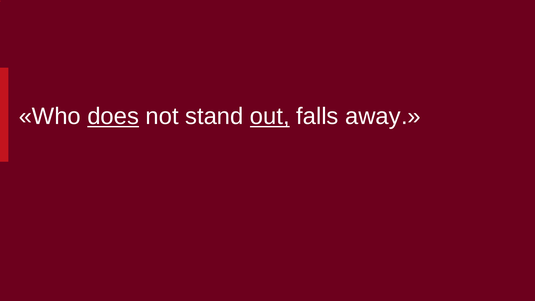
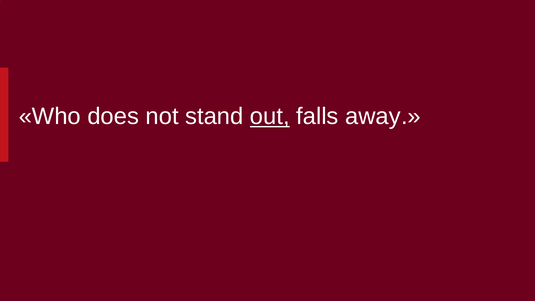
does underline: present -> none (113, 116)
